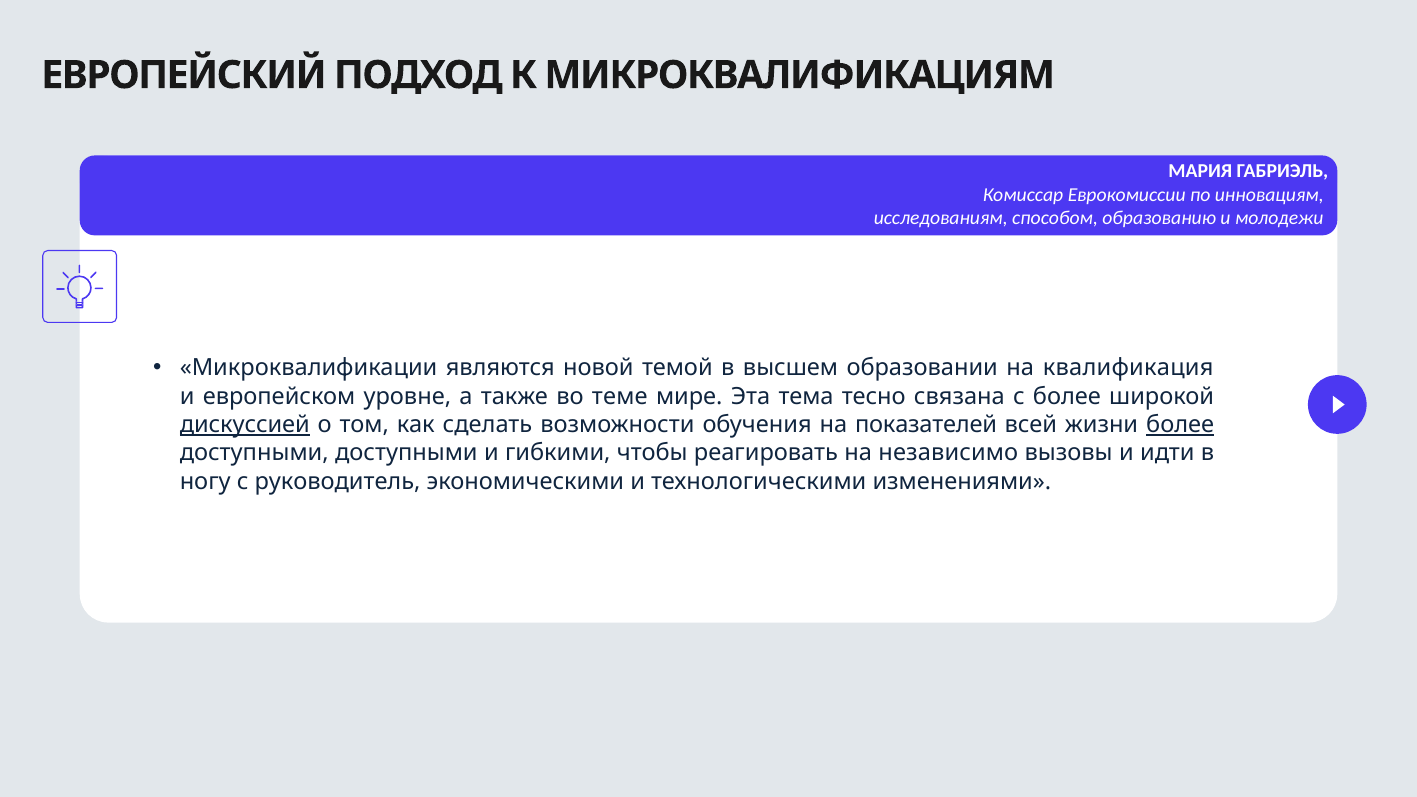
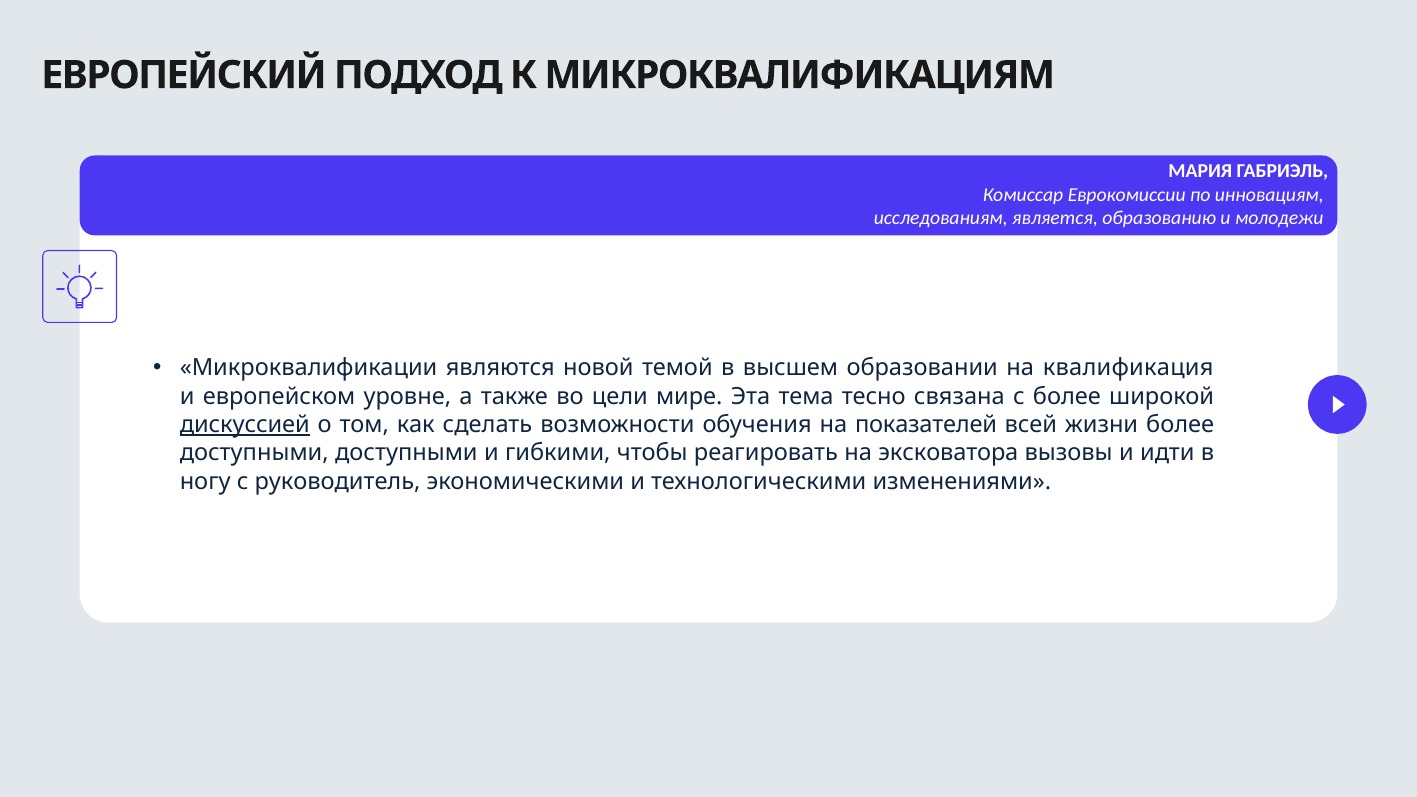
способом: способом -> является (1055, 218)
теме: теме -> цели (620, 396)
более underline: present -> none (1180, 425)
независимо: независимо -> эксковатора (948, 453)
